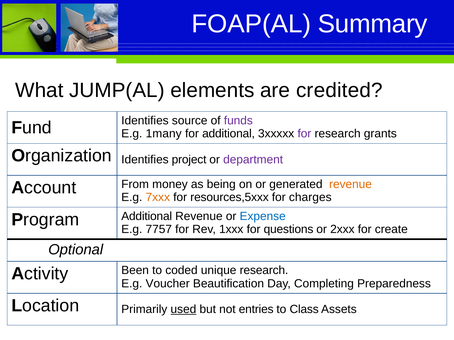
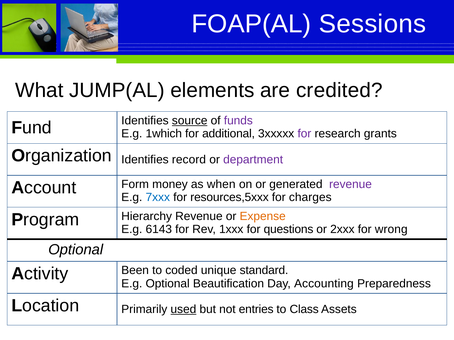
Summary: Summary -> Sessions (372, 24)
source underline: none -> present (190, 121)
1many: 1many -> 1which (164, 134)
project: project -> record (189, 160)
From: From -> Form (135, 184)
being: being -> when (221, 184)
revenue colour: orange -> purple (350, 184)
7xxx colour: orange -> blue (158, 198)
Program Additional: Additional -> Hierarchy (147, 216)
Expense colour: blue -> orange (263, 216)
7757: 7757 -> 6143 (159, 230)
create: create -> wrong (391, 230)
unique research: research -> standard (264, 271)
E.g Voucher: Voucher -> Optional (168, 284)
Completing: Completing -> Accounting (324, 284)
